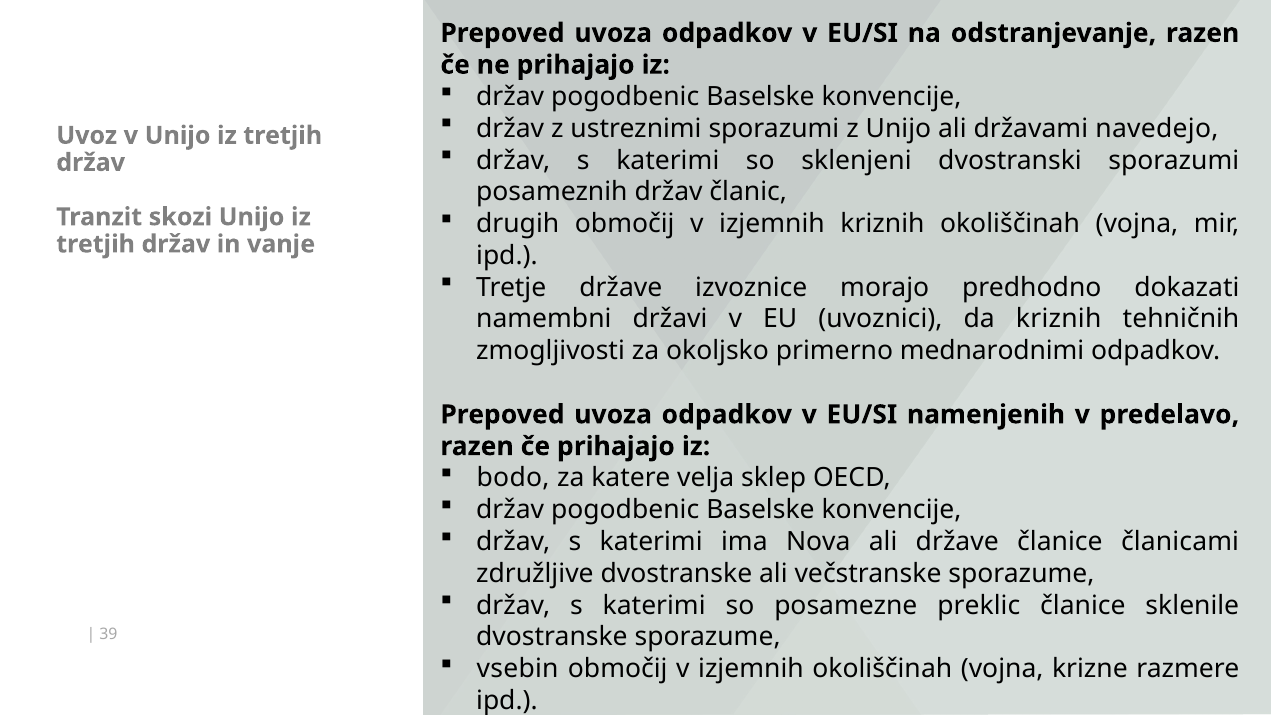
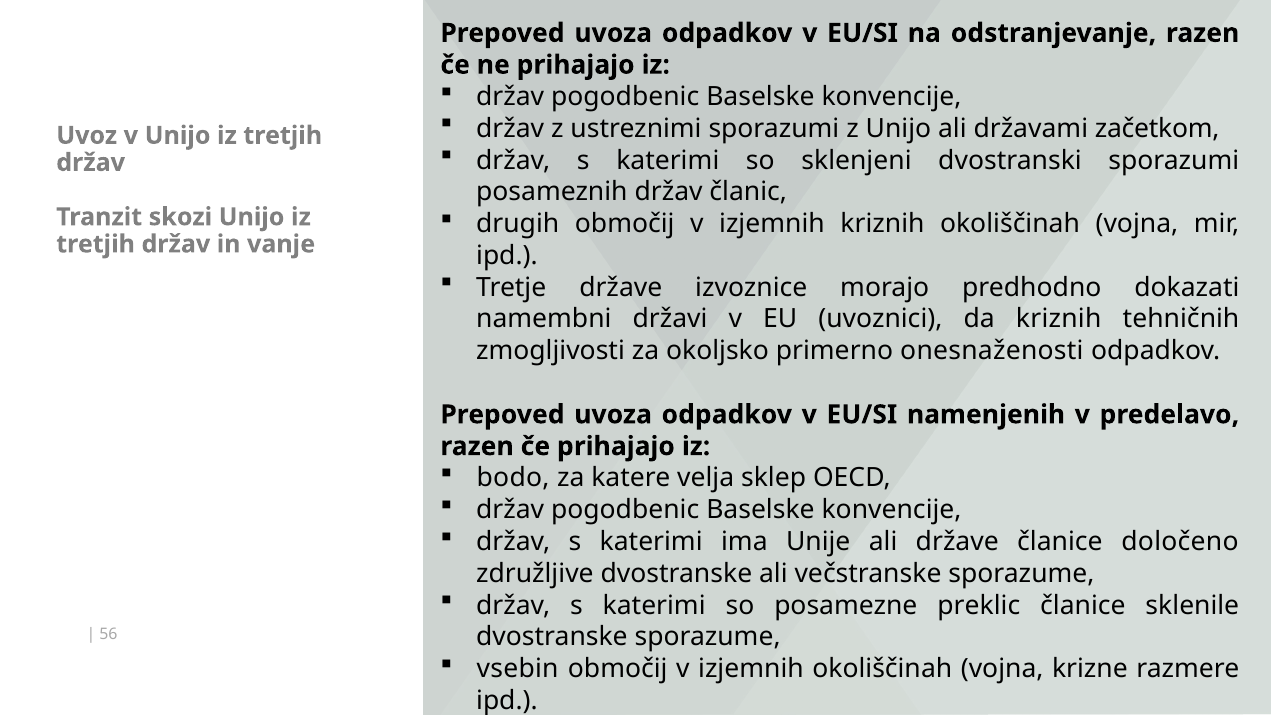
navedejo: navedejo -> začetkom (1157, 128)
mednarodnimi: mednarodnimi -> onesnaženosti (992, 351)
Nova: Nova -> Unije (818, 542)
članicami: članicami -> določeno (1180, 542)
39: 39 -> 56 (108, 634)
